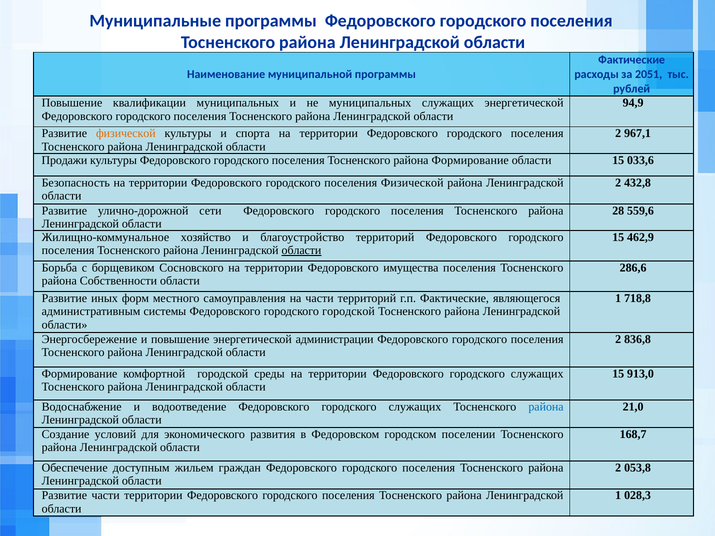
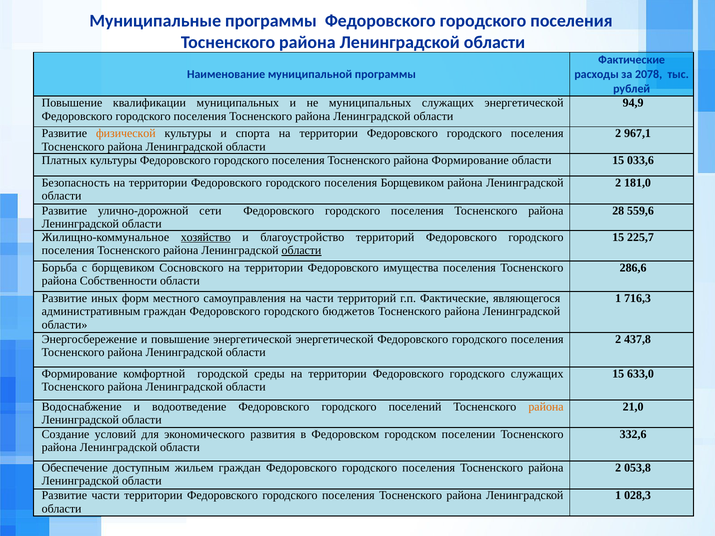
2051: 2051 -> 2078 (649, 75)
Продажи: Продажи -> Платных (64, 160)
поселения Физической: Физической -> Борщевиком (412, 183)
432,8: 432,8 -> 181,0 (638, 183)
хозяйство underline: none -> present (206, 237)
462,9: 462,9 -> 225,7 (641, 237)
718,8: 718,8 -> 716,3 (638, 298)
административным системы: системы -> граждан (165, 312)
городского городской: городской -> бюджетов (348, 312)
энергетической администрации: администрации -> энергетической (335, 339)
836,8: 836,8 -> 437,8 (638, 339)
913,0: 913,0 -> 633,0 (641, 374)
водоотведение Федоровского городского служащих: служащих -> поселений (415, 407)
района colour: blue -> orange (546, 407)
168,7: 168,7 -> 332,6 (633, 434)
